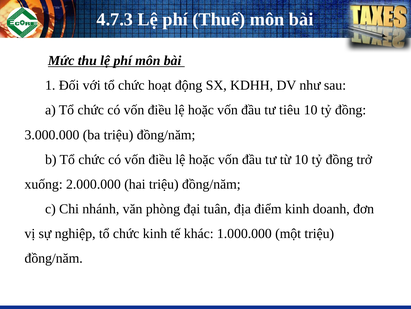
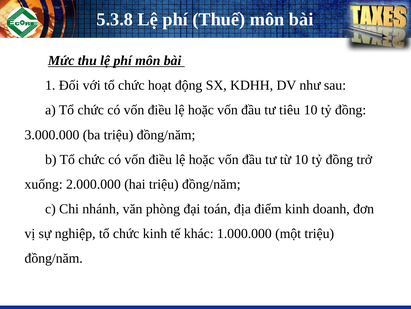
4.7.3: 4.7.3 -> 5.3.8 (115, 19)
tuân: tuân -> toán (217, 208)
